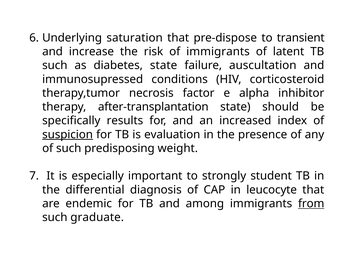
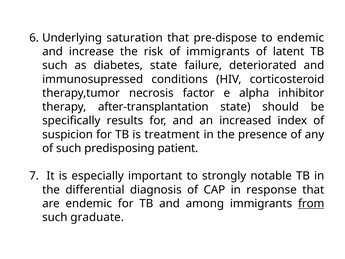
to transient: transient -> endemic (301, 38)
auscultation: auscultation -> deteriorated (263, 65)
suspicion underline: present -> none (68, 134)
evaluation: evaluation -> treatment (172, 134)
weight: weight -> patient (178, 148)
student: student -> notable (271, 176)
leucocyte: leucocyte -> response (272, 190)
